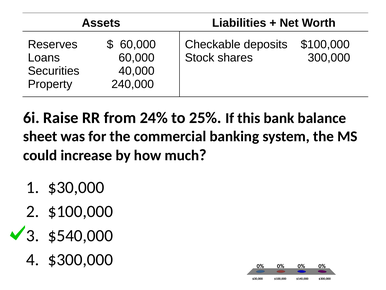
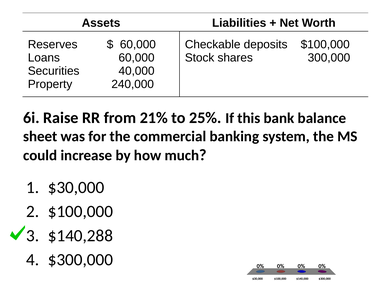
24%: 24% -> 21% (154, 118)
$540,000: $540,000 -> $140,288 (80, 235)
